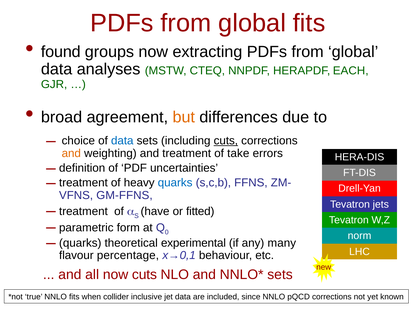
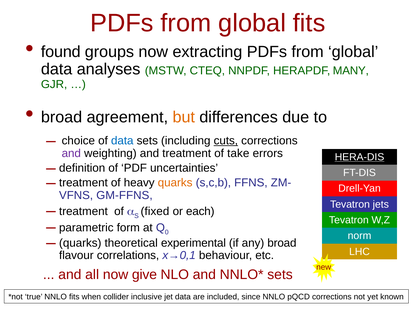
EACH: EACH -> MANY (351, 71)
and colour: orange -> purple (71, 153)
HERA-DIS underline: none -> present (360, 157)
quarks colour: blue -> orange (175, 183)
have: have -> fixed (155, 211)
fitted: fitted -> each (200, 211)
any many: many -> broad (282, 243)
percentage: percentage -> correlations (128, 256)
now cuts: cuts -> give (144, 275)
